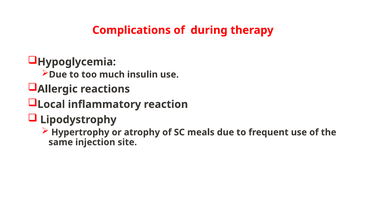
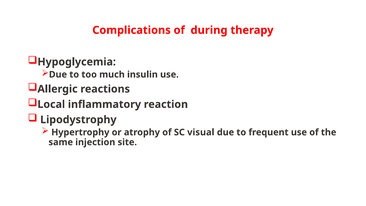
meals: meals -> visual (201, 132)
